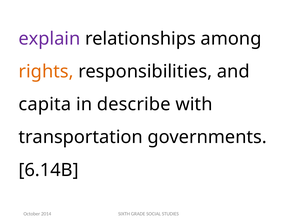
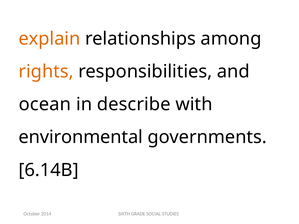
explain colour: purple -> orange (49, 39)
capita: capita -> ocean (45, 104)
transportation: transportation -> environmental (81, 137)
